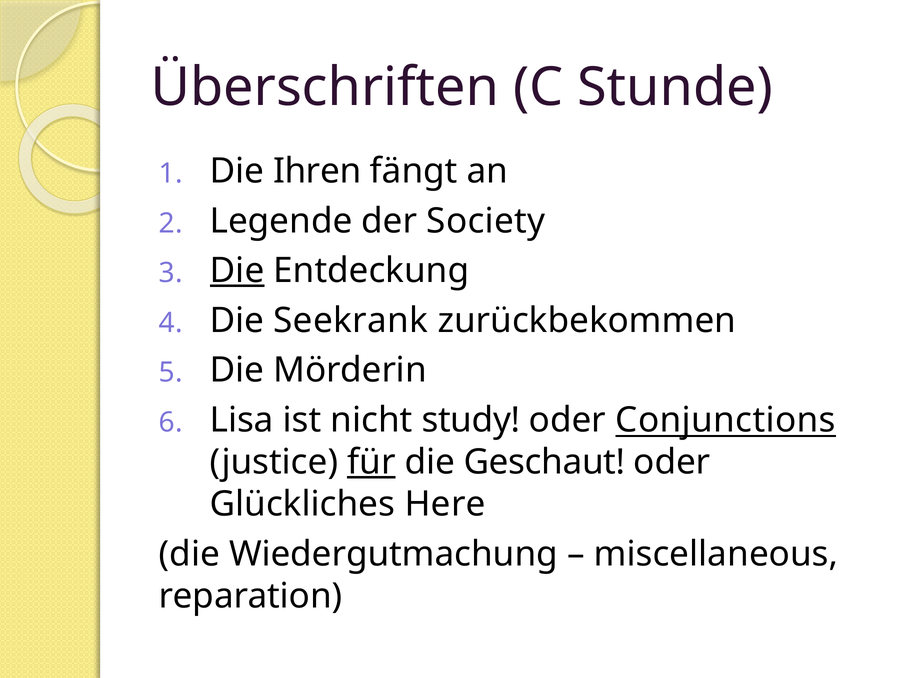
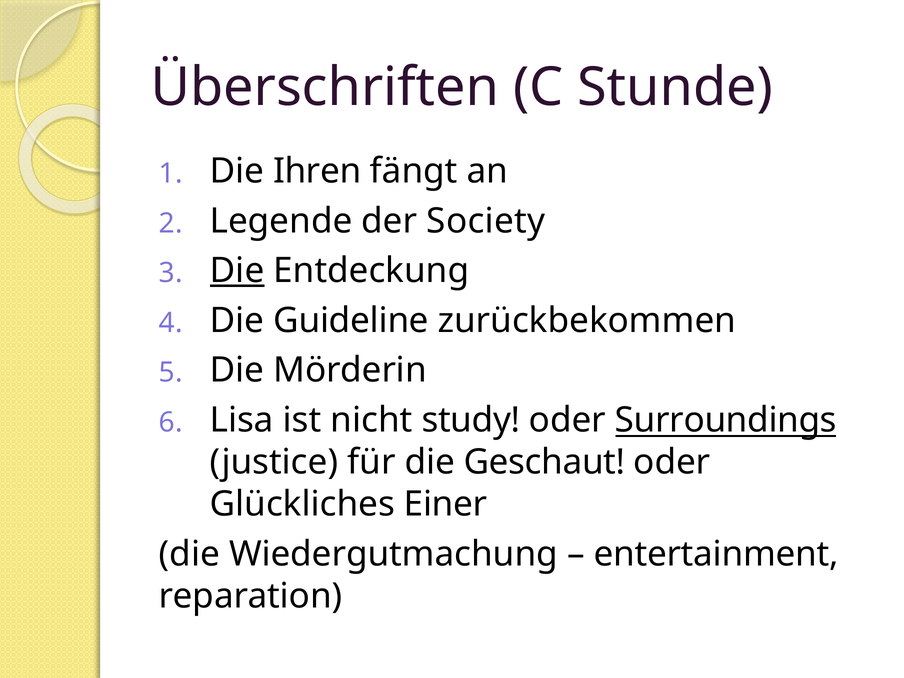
Seekrank: Seekrank -> Guideline (351, 320)
Conjunctions: Conjunctions -> Surroundings (726, 420)
für underline: present -> none (371, 462)
Here: Here -> Einer (446, 504)
miscellaneous: miscellaneous -> entertainment (716, 554)
